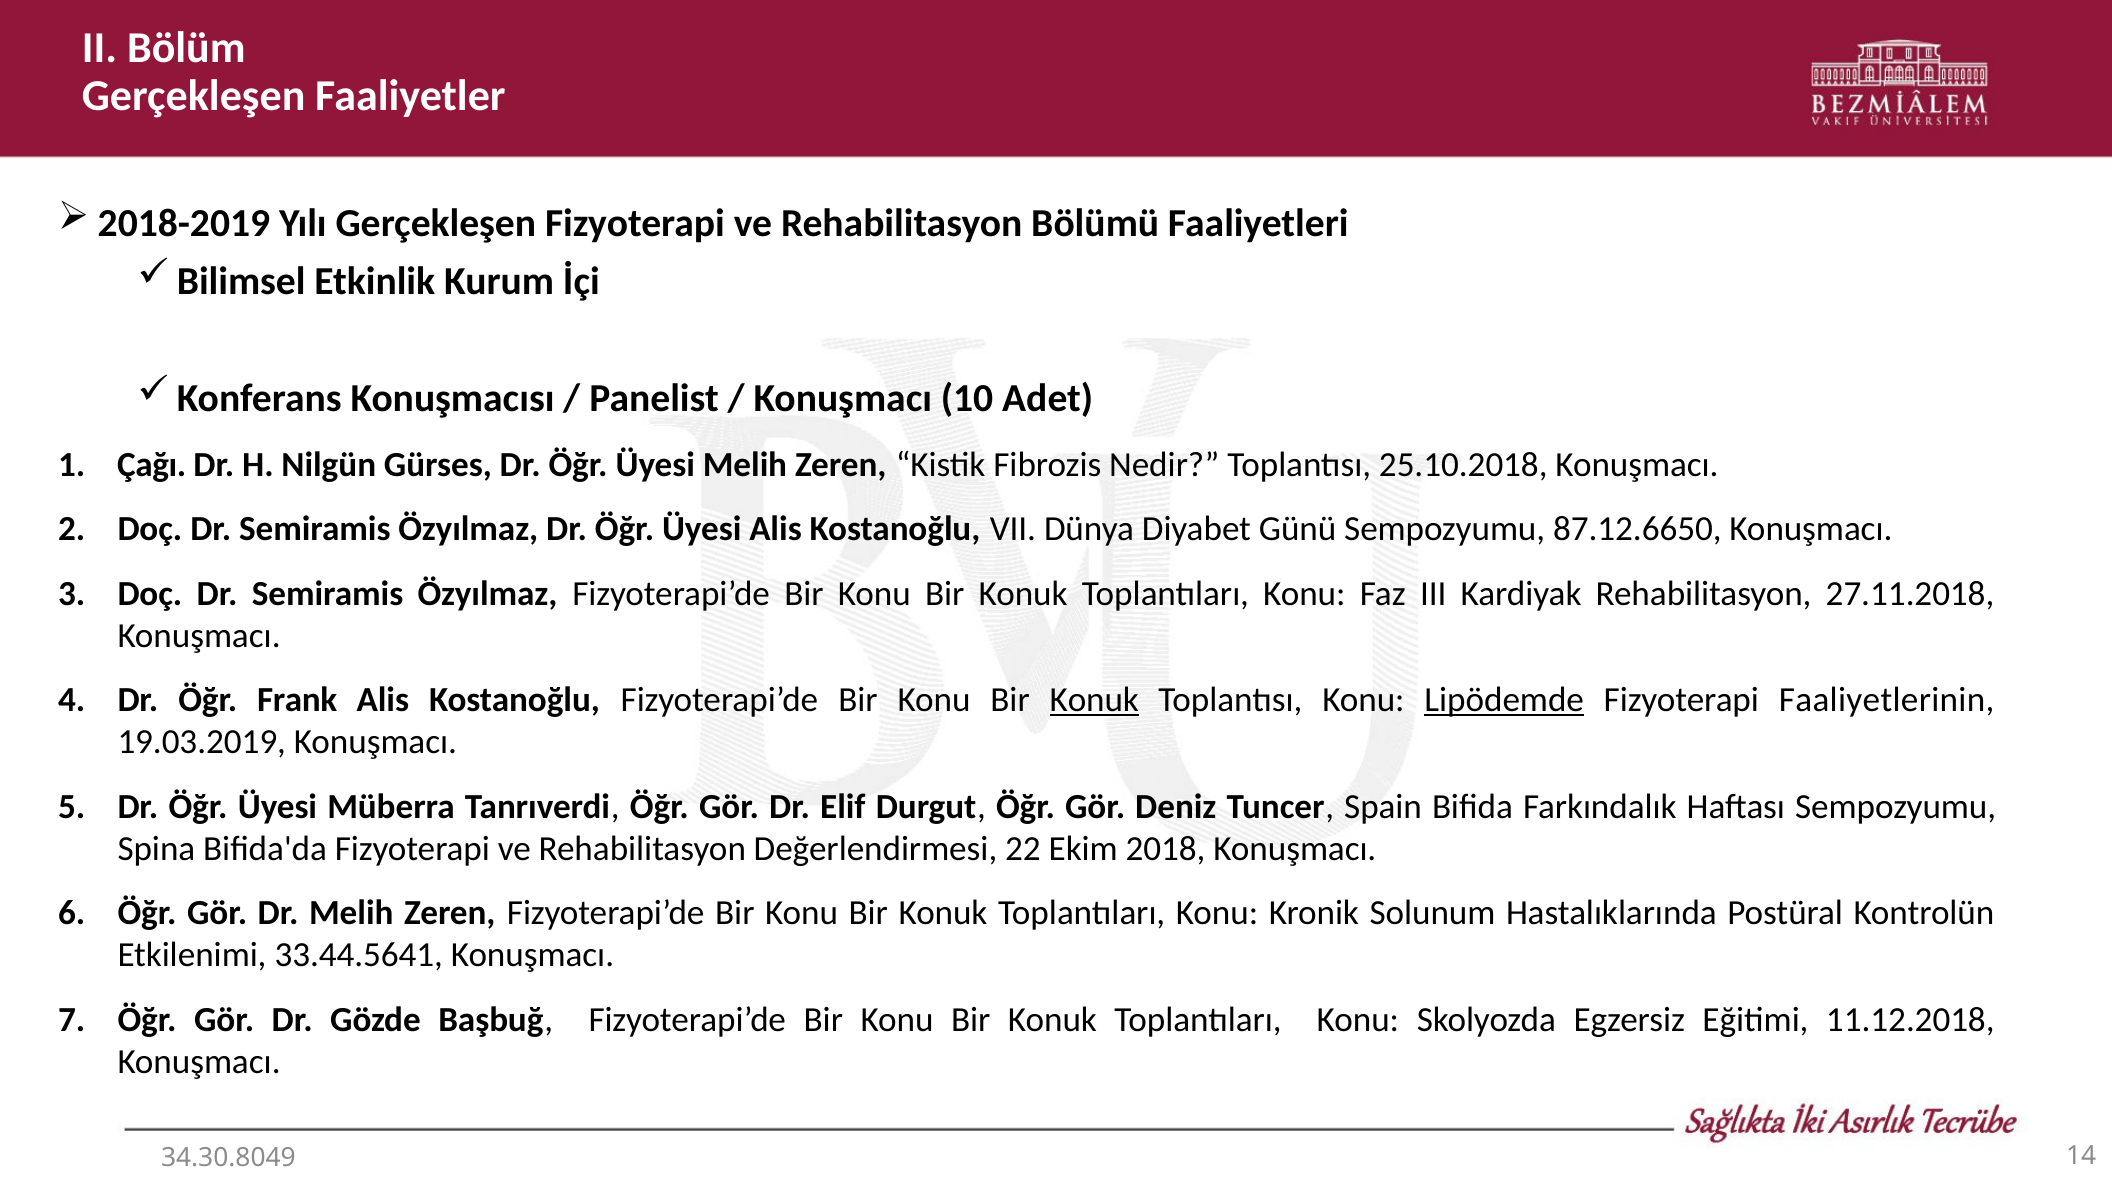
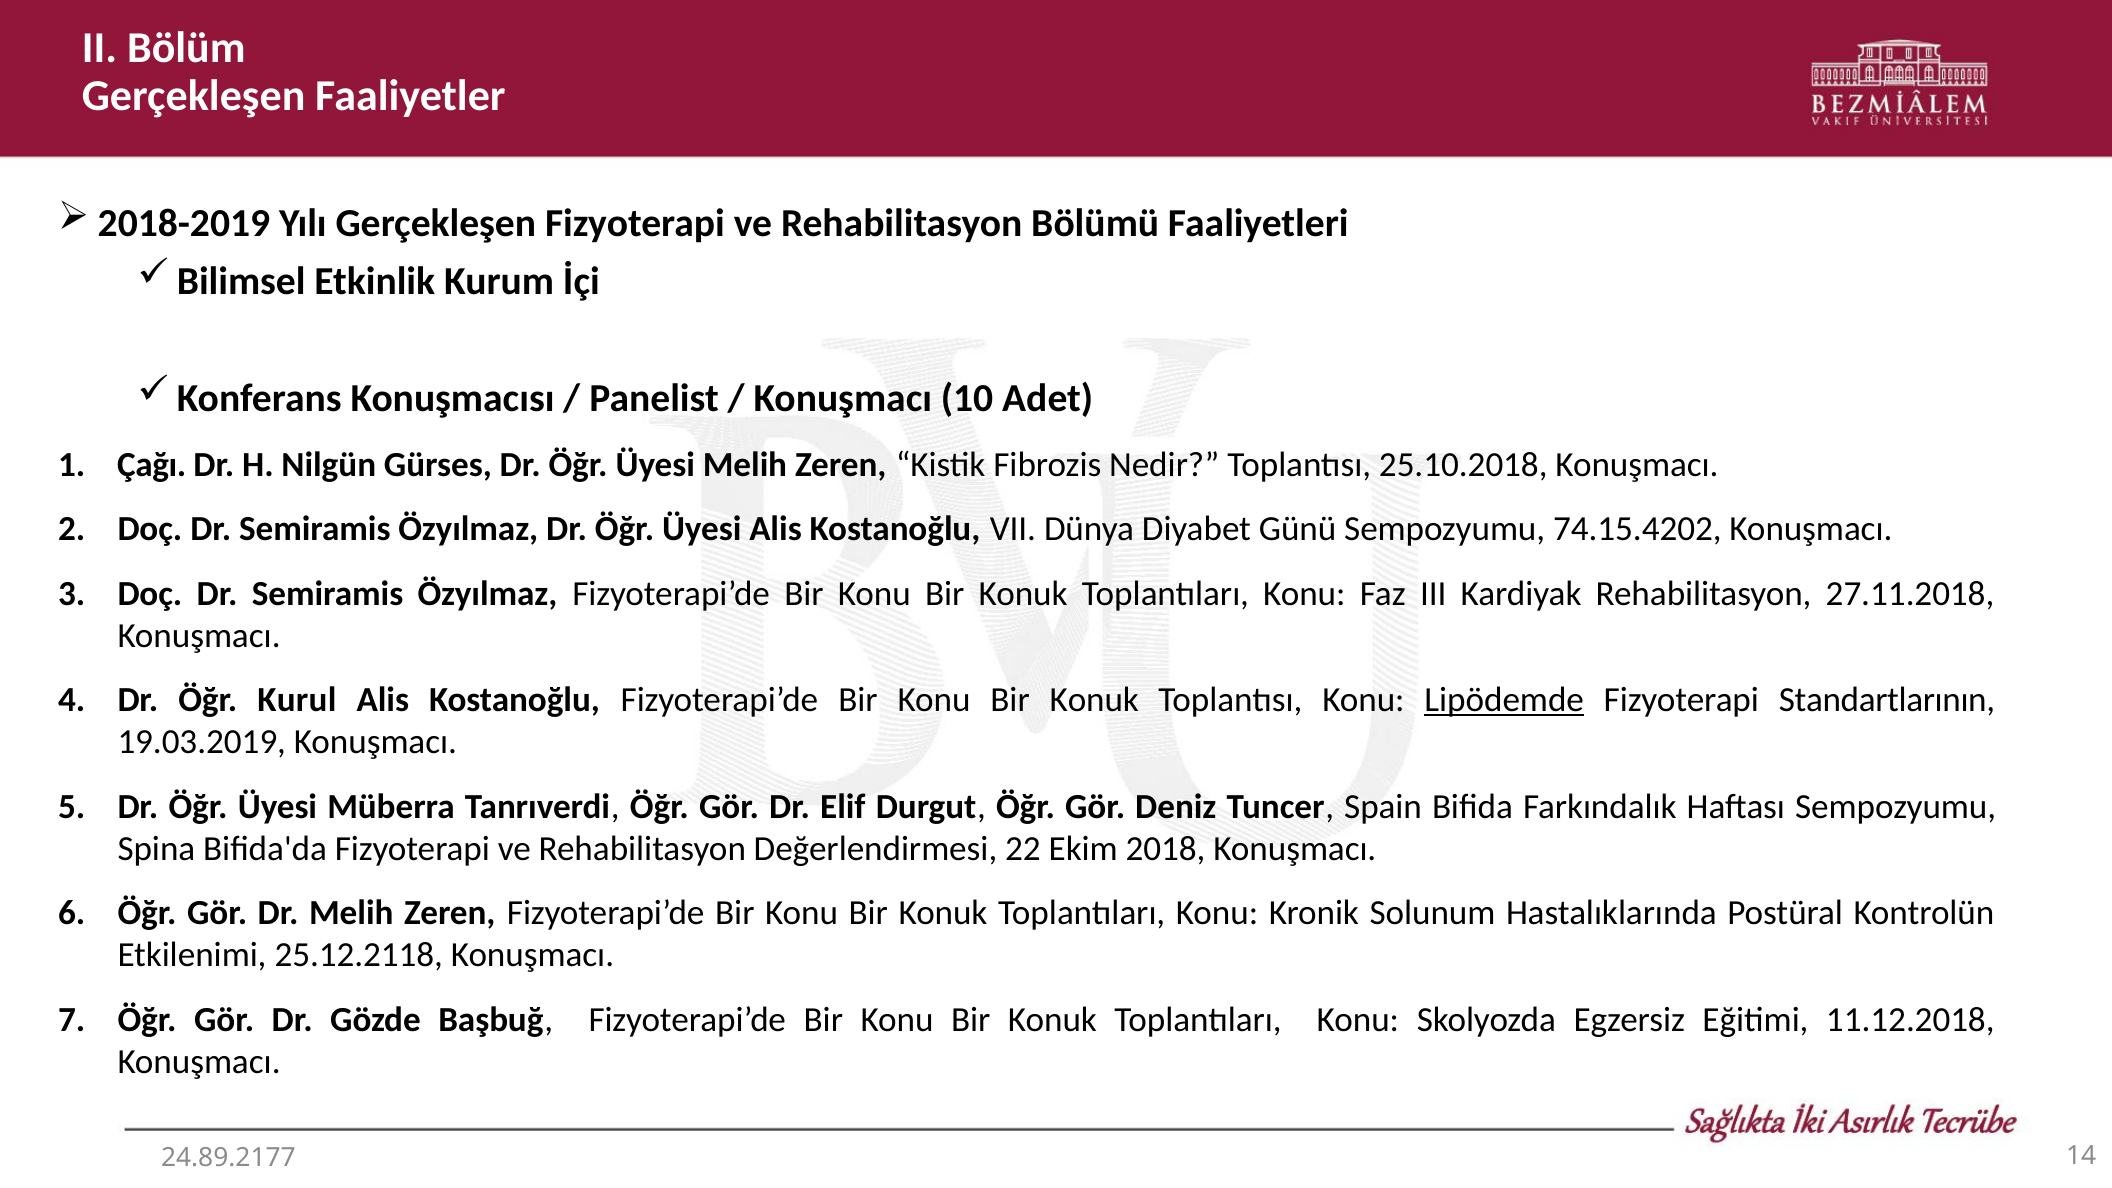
87.12.6650: 87.12.6650 -> 74.15.4202 (1637, 529)
Frank: Frank -> Kurul (297, 700)
Konuk underline: present -> none (1094, 700)
Faaliyetlerinin: Faaliyetlerinin -> Standartlarının (1887, 700)
33.44.5641: 33.44.5641 -> 25.12.2118 (359, 955)
34.30.8049: 34.30.8049 -> 24.89.2177 (228, 1158)
